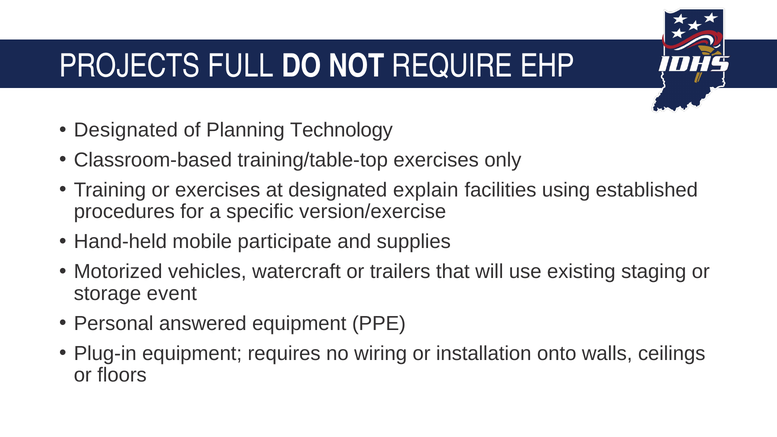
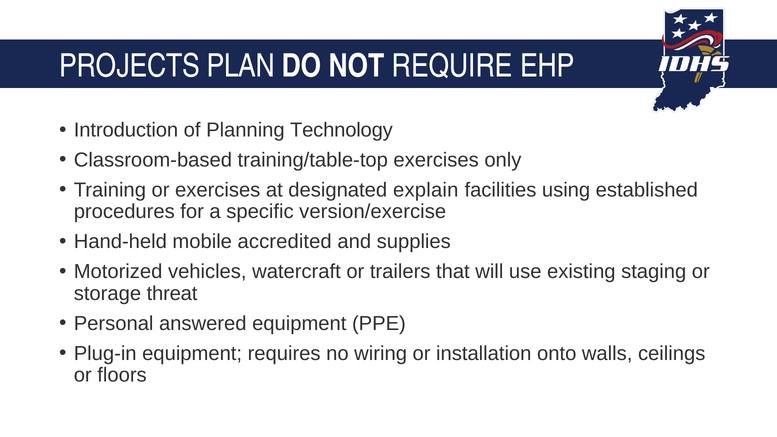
FULL: FULL -> PLAN (241, 66)
Designated: Designated -> Introduction (126, 130)
participate: participate -> accredited (285, 242)
event: event -> threat (172, 294)
